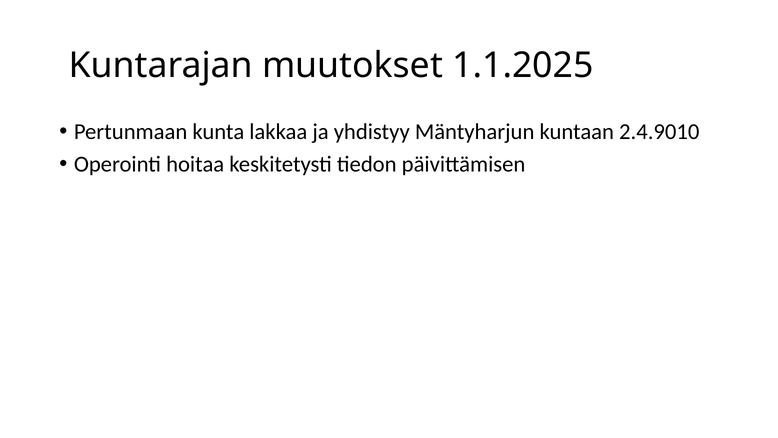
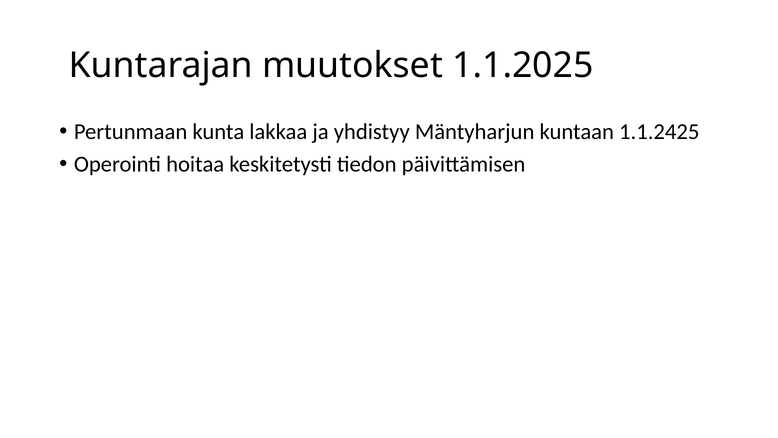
2.4.9010: 2.4.9010 -> 1.1.2425 (659, 132)
